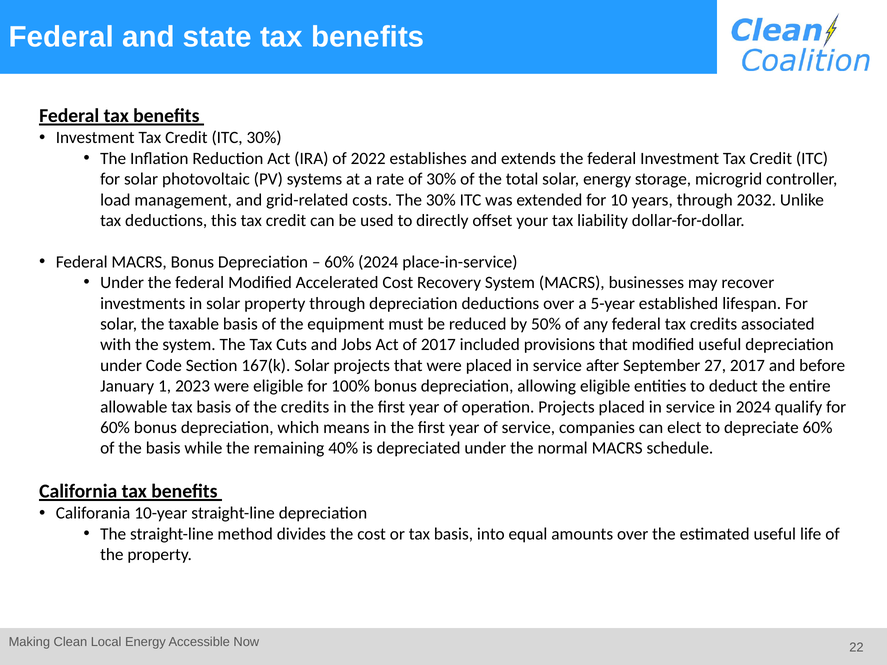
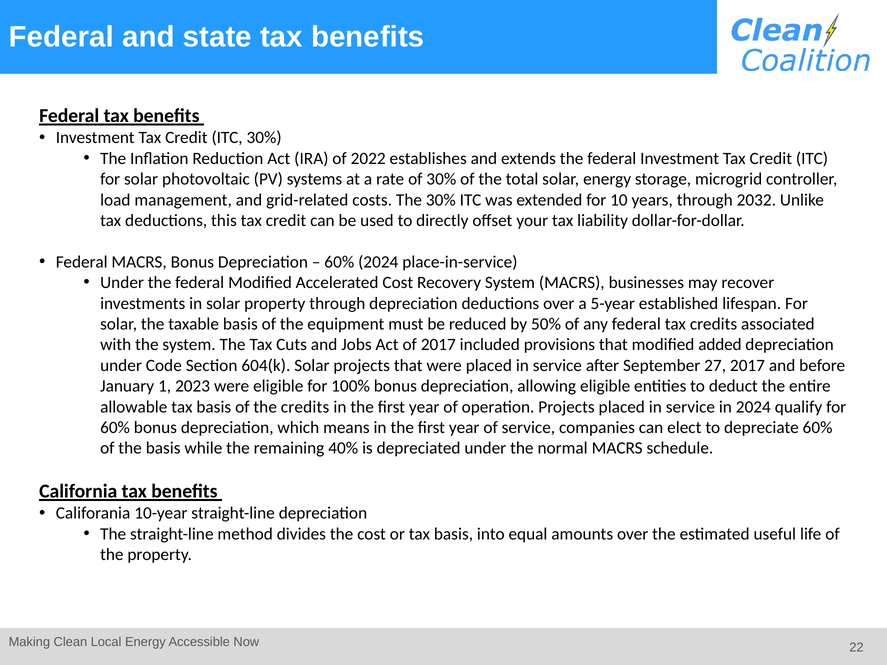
modified useful: useful -> added (720, 345)
167(k: 167(k -> 604(k (266, 366)
